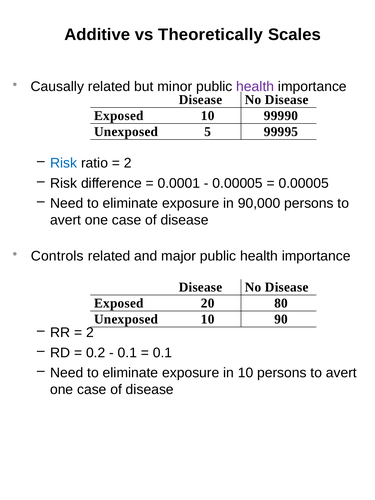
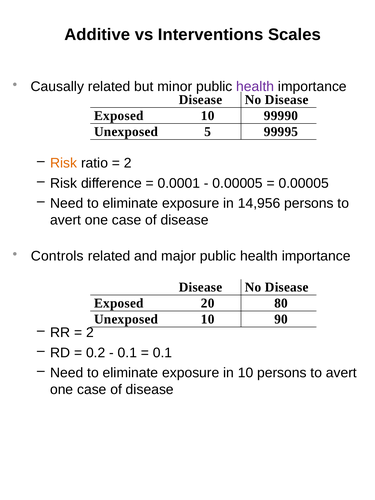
Theoretically: Theoretically -> Interventions (211, 35)
Risk colour: blue -> orange (64, 163)
90,000: 90,000 -> 14,956 (259, 203)
